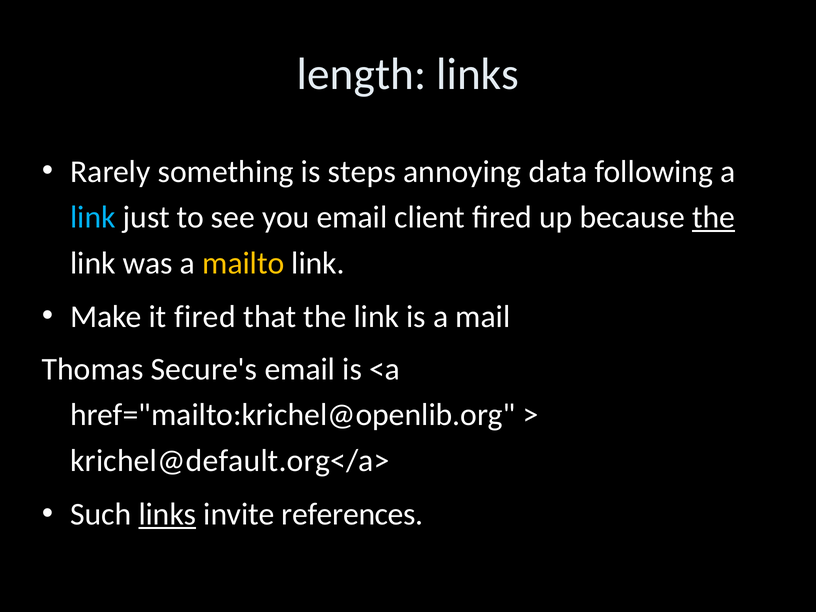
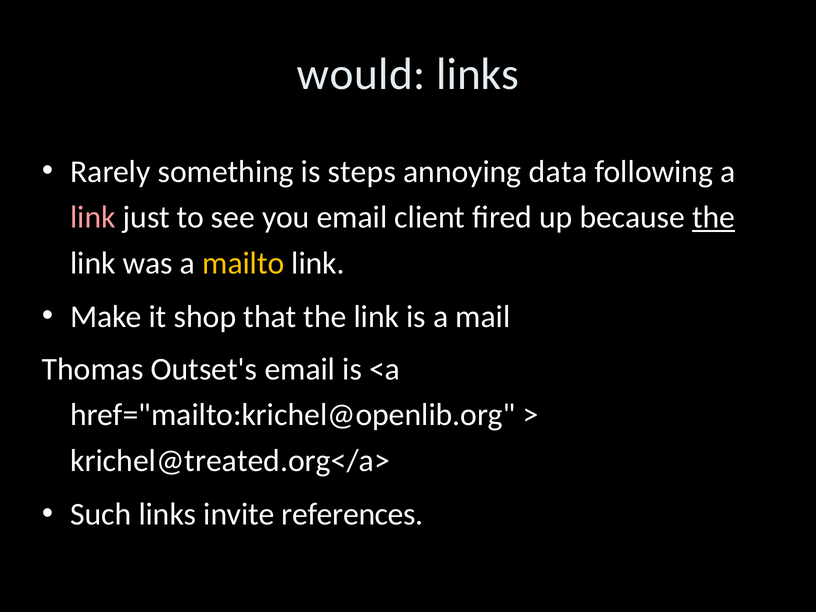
length: length -> would (361, 74)
link colour: light blue -> pink (93, 217)
it fired: fired -> shop (205, 317)
Secure's: Secure's -> Outset's (204, 369)
krichel@default.org</a>: krichel@default.org</a> -> krichel@treated.org</a> (230, 461)
links underline: present -> none (167, 514)
